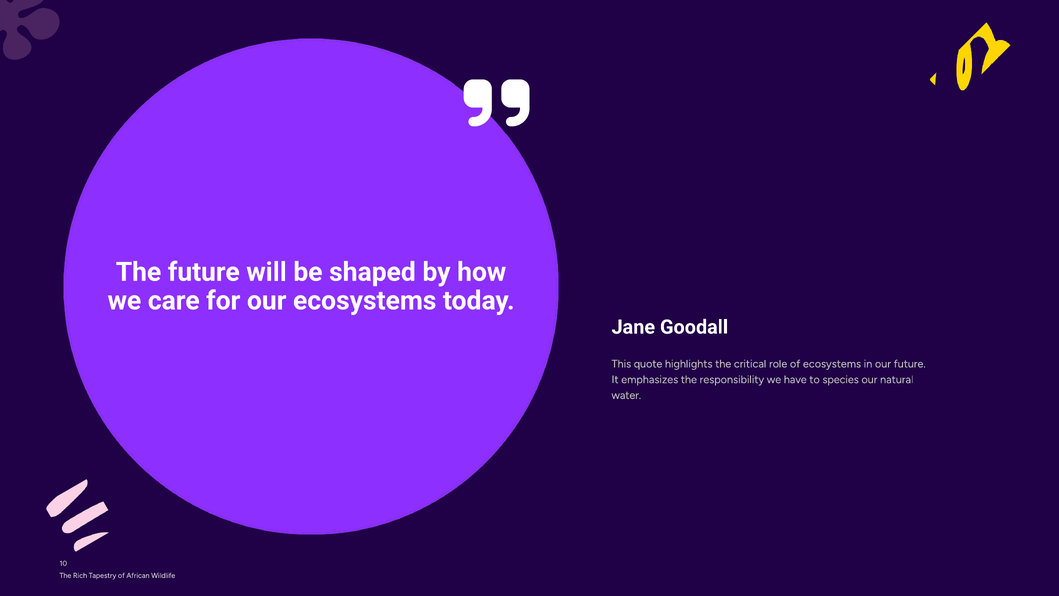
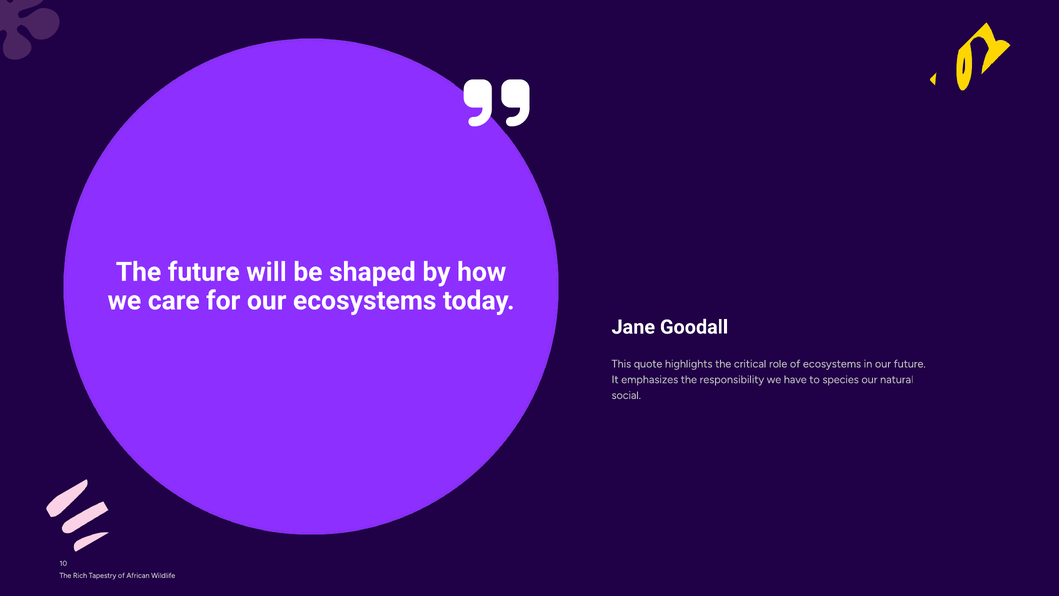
water: water -> social (626, 395)
